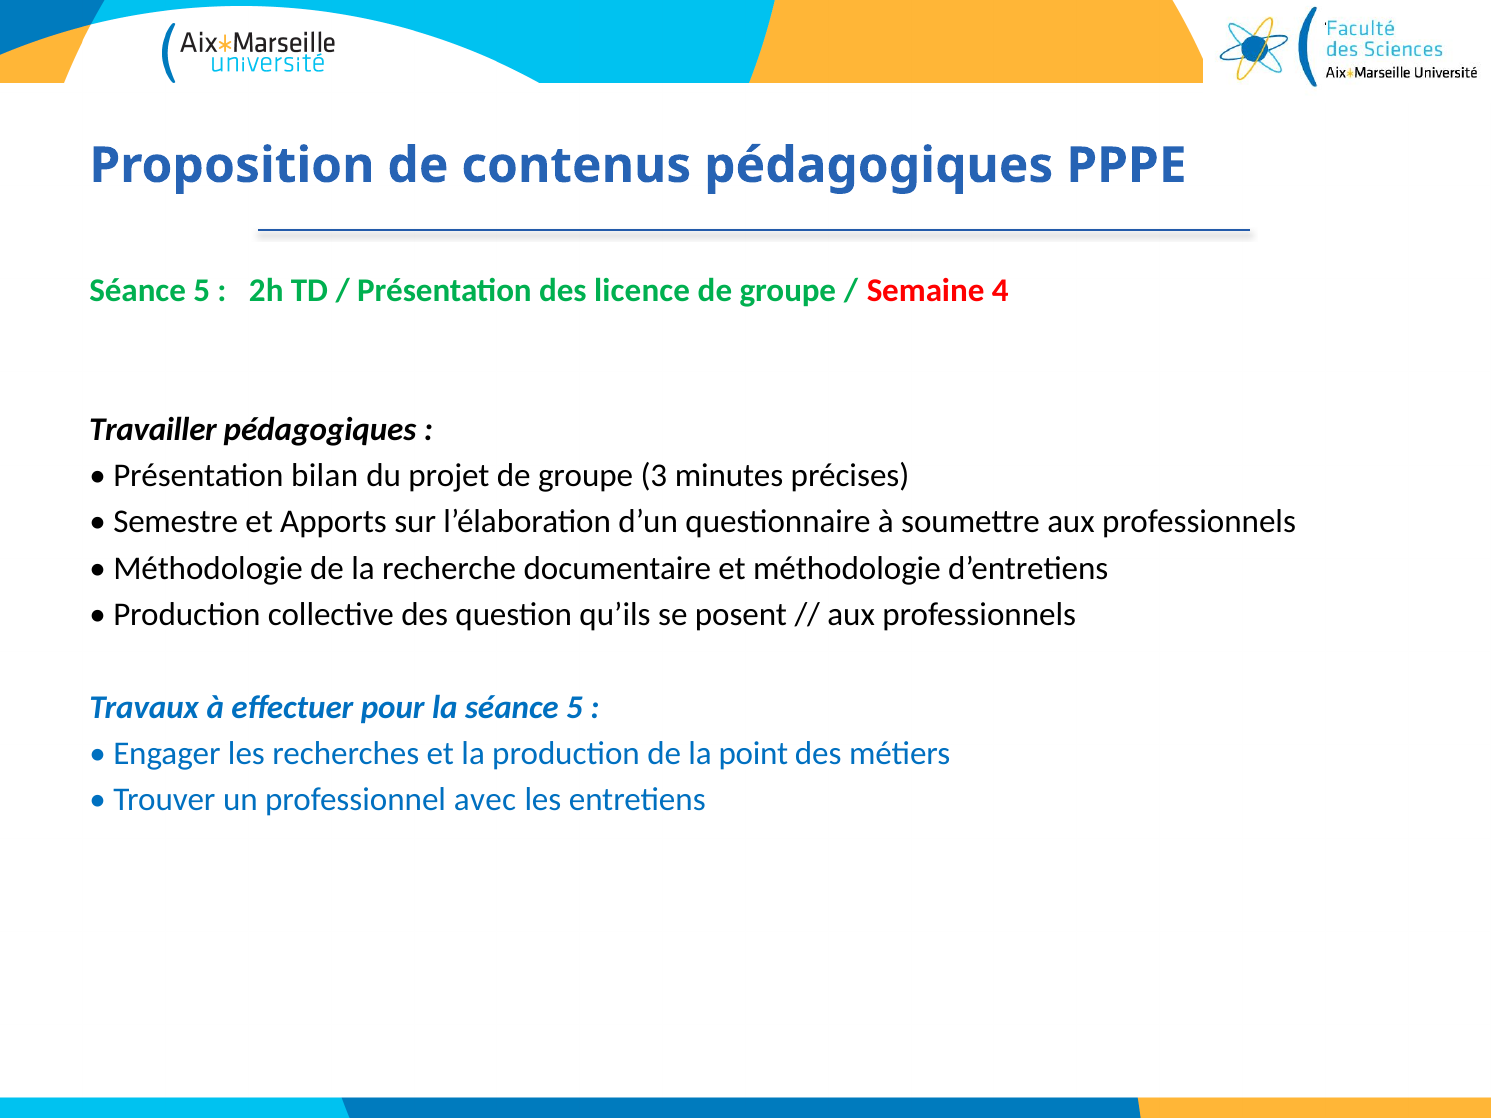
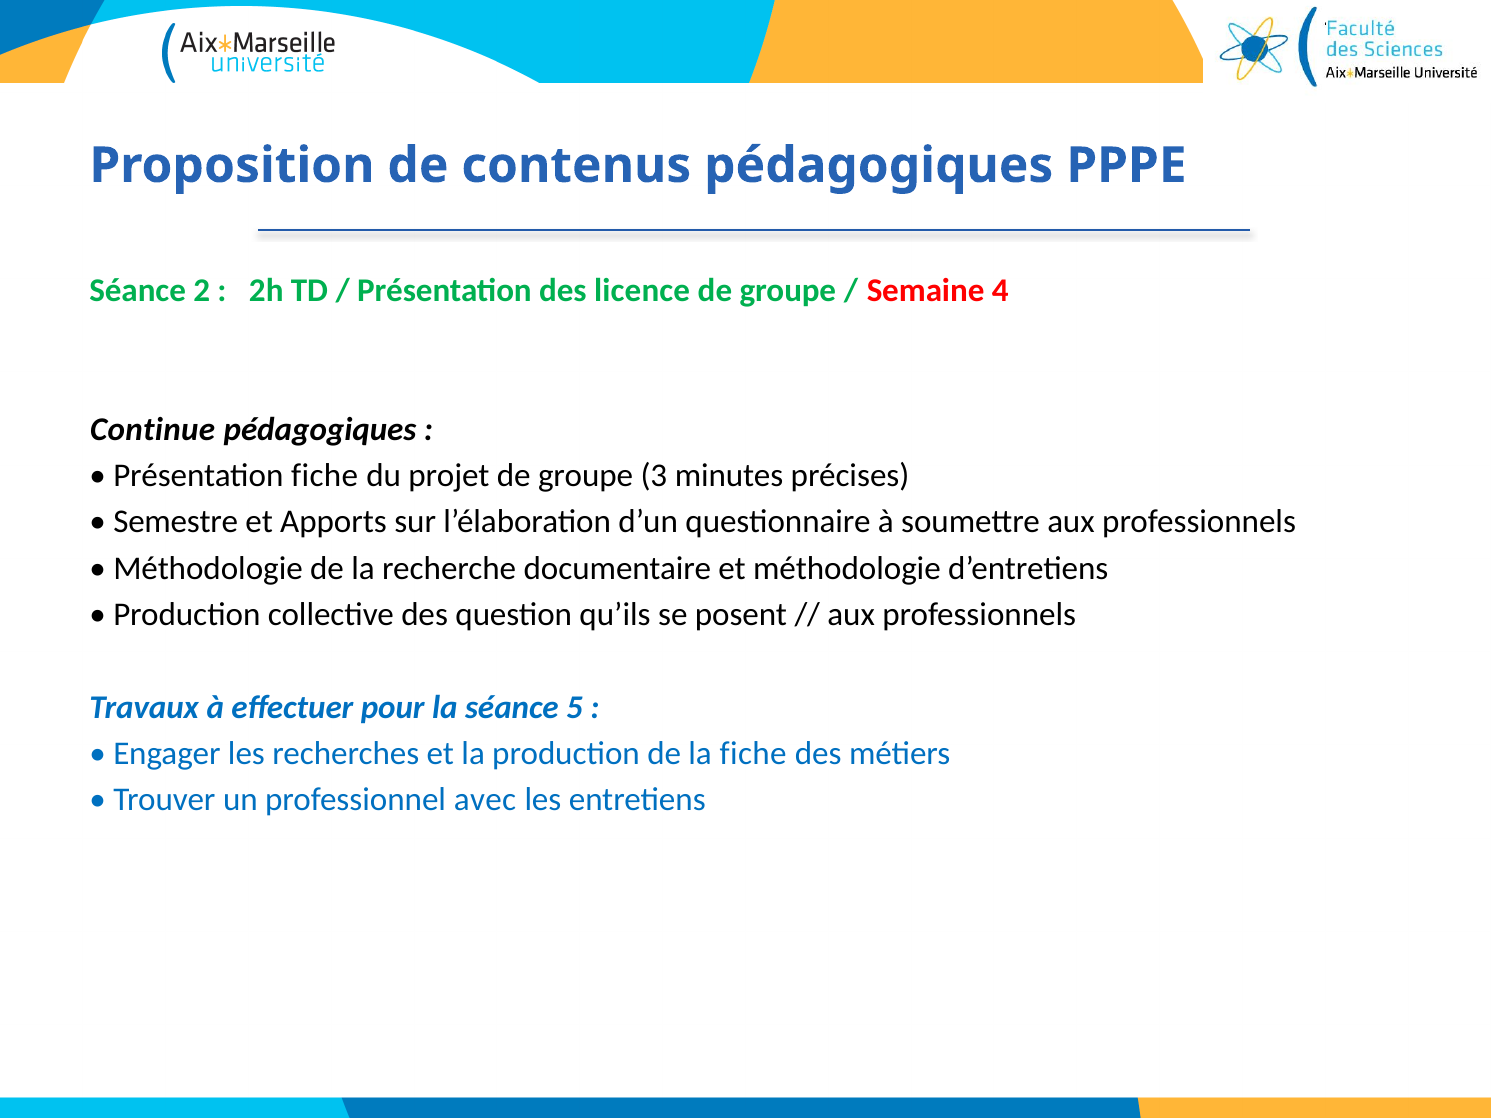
5: 5 -> 2 (202, 291)
Travailler: Travailler -> Continue (153, 429)
Présentation bilan: bilan -> fiche (325, 476)
la point: point -> fiche (753, 754)
